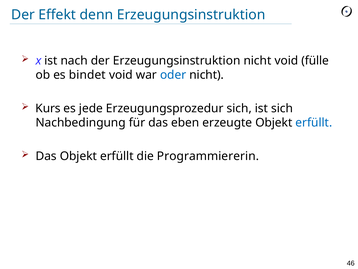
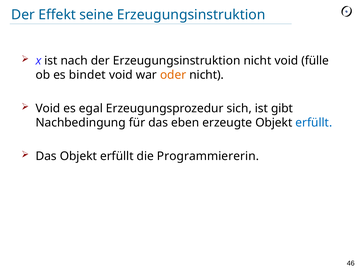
denn: denn -> seine (96, 15)
oder colour: blue -> orange (173, 75)
Kurs: Kurs -> Void (48, 108)
jede: jede -> egal (91, 108)
ist sich: sich -> gibt (282, 108)
